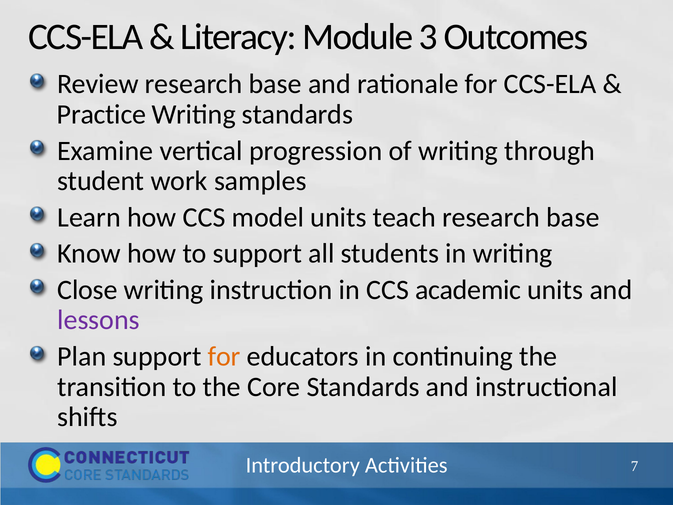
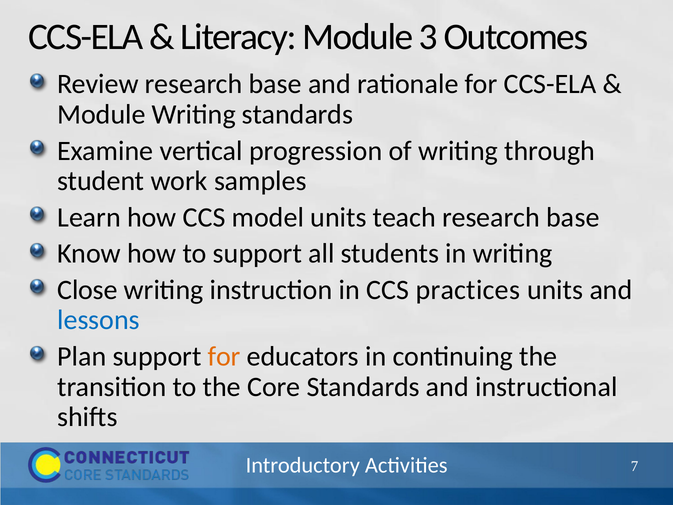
Practice: Practice -> Module (101, 114)
academic: academic -> practices (468, 290)
lessons colour: purple -> blue (99, 320)
